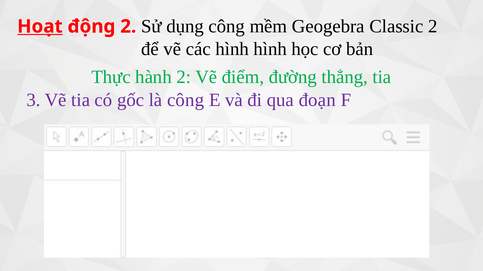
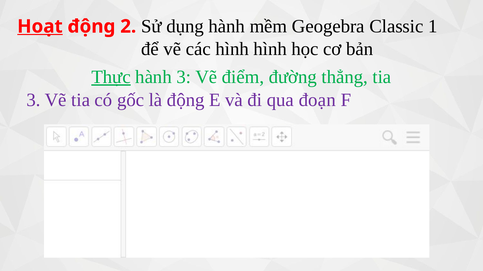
dụng công: công -> hành (227, 26)
Classic 2: 2 -> 1 (433, 26)
Thực underline: none -> present (111, 77)
hành 2: 2 -> 3 (184, 77)
là công: công -> động (186, 100)
